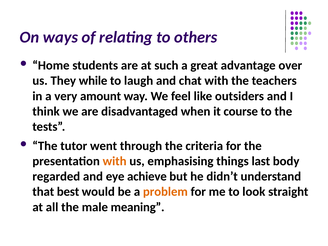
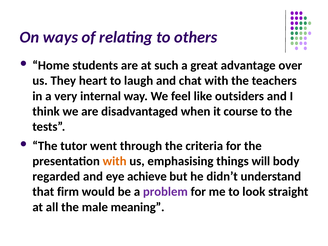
while: while -> heart (93, 81)
amount: amount -> internal (101, 96)
last: last -> will (261, 161)
best: best -> firm (68, 192)
problem colour: orange -> purple (165, 192)
